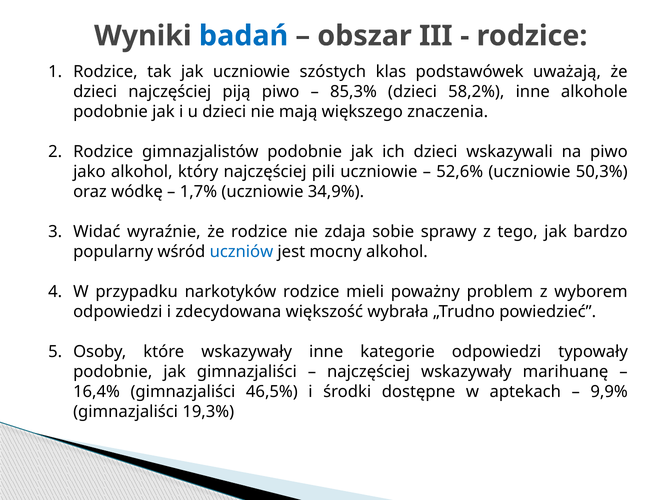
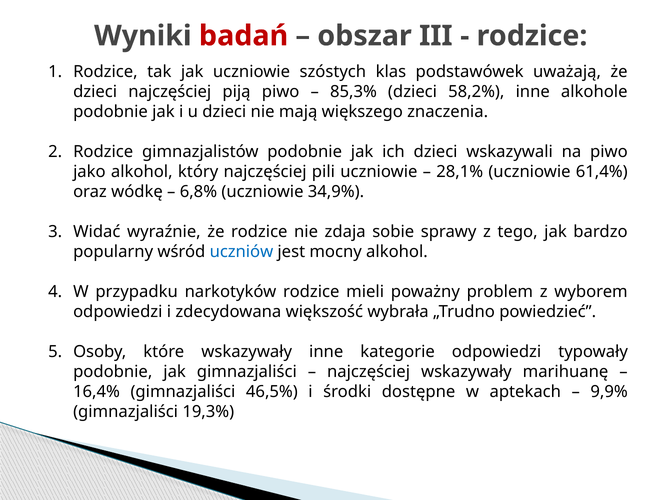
badań colour: blue -> red (244, 36)
52,6%: 52,6% -> 28,1% (460, 172)
50,3%: 50,3% -> 61,4% (602, 172)
1,7%: 1,7% -> 6,8% (198, 192)
